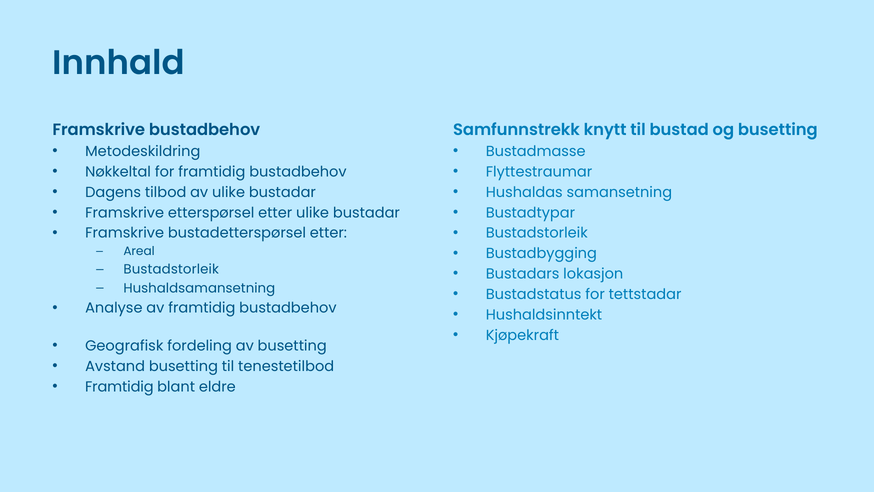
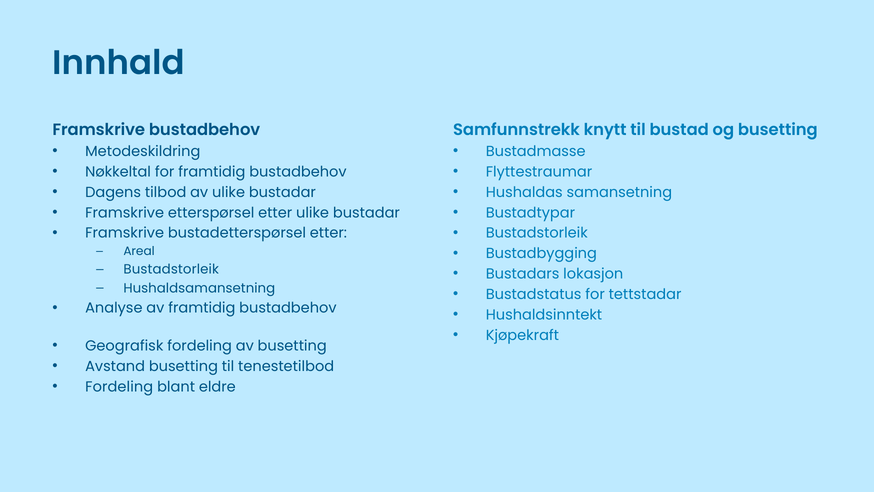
Framtidig: Framtidig -> Fordeling (119, 387)
